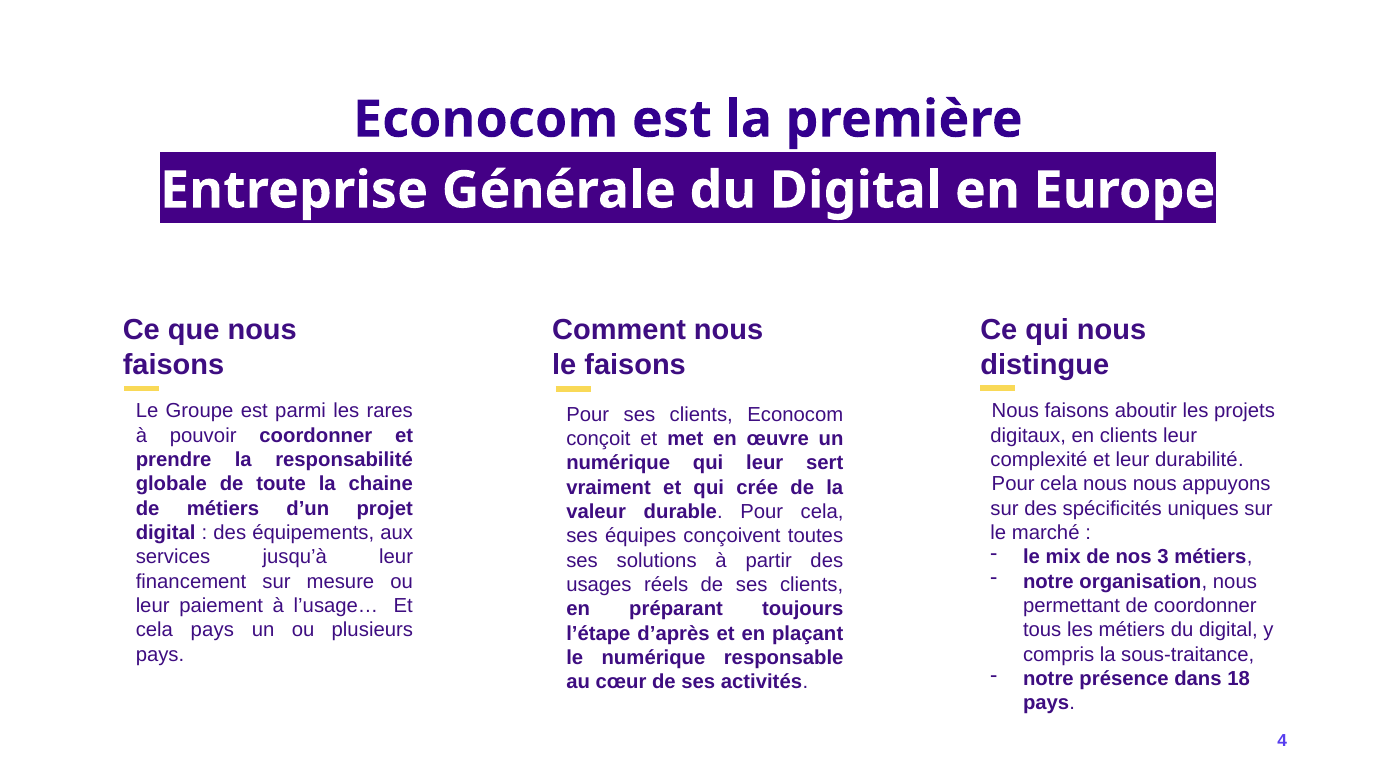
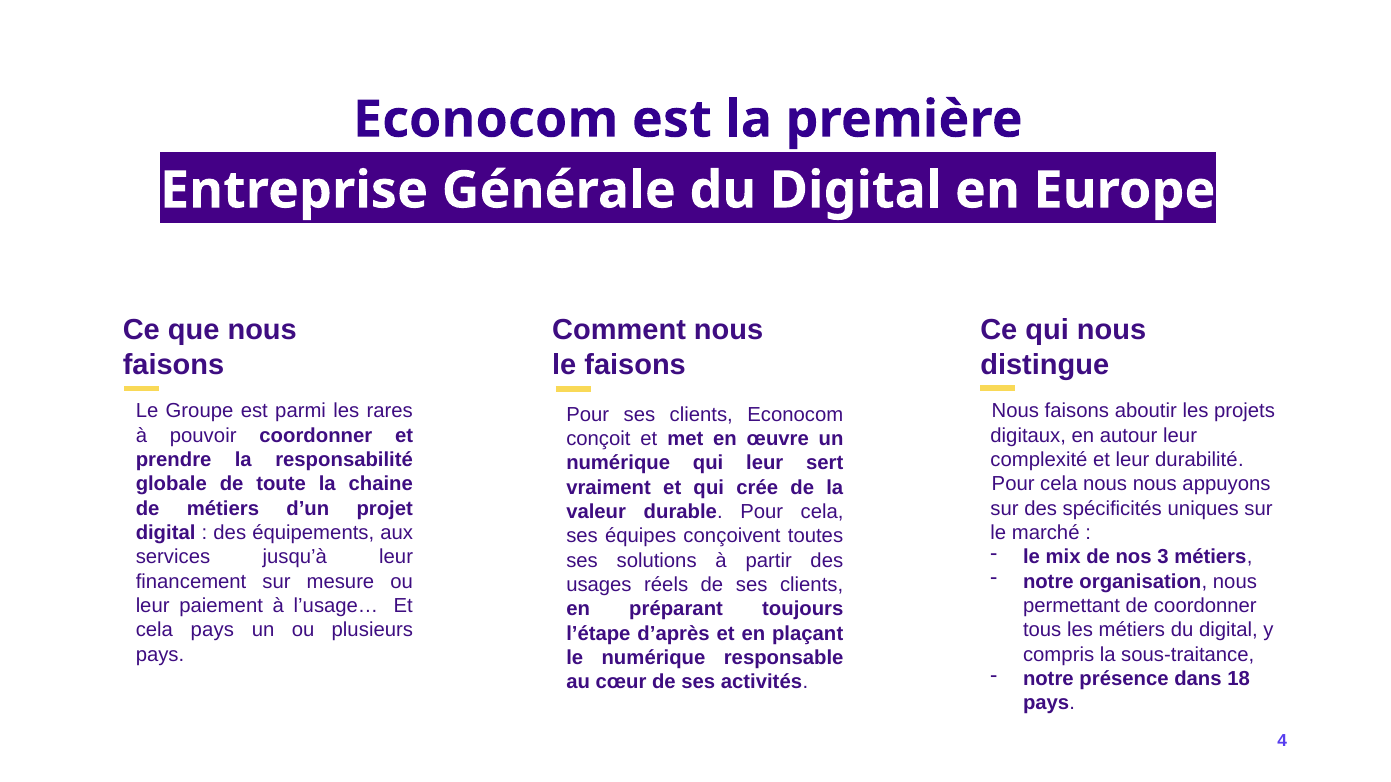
en clients: clients -> autour (1129, 436)
